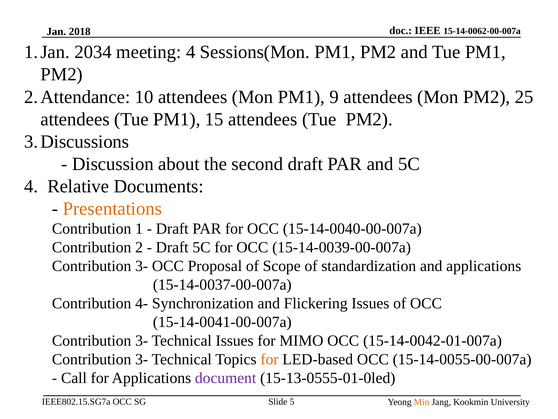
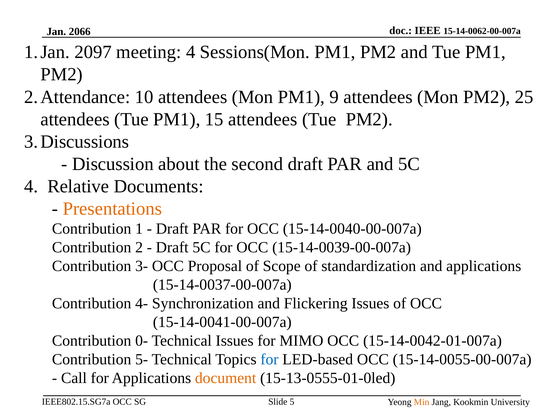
2018: 2018 -> 2066 (80, 32)
2034: 2034 -> 2097 (93, 52)
3-: 3- -> 0- (142, 340)
3-: 3- -> 5- (142, 359)
for colour: orange -> blue (269, 359)
document colour: purple -> orange (226, 377)
